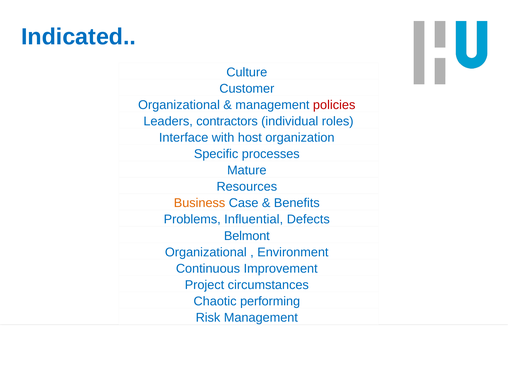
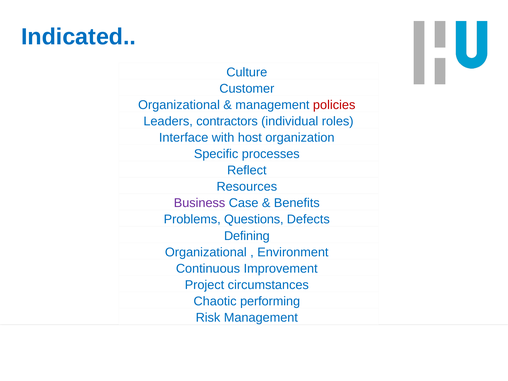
Mature: Mature -> Reflect (247, 170)
Business colour: orange -> purple (200, 203)
Influential: Influential -> Questions (254, 219)
Belmont: Belmont -> Defining (247, 236)
